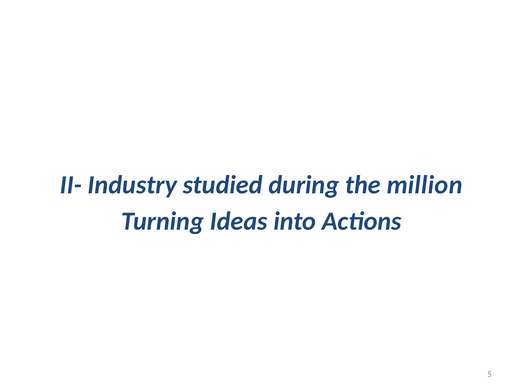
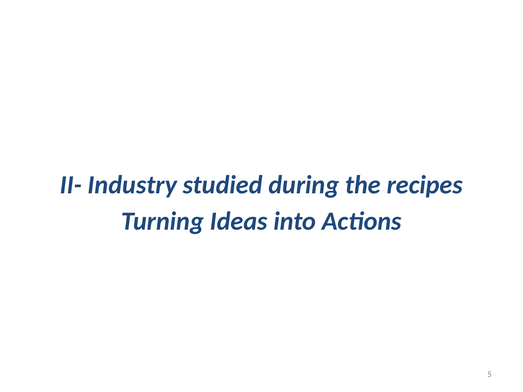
million: million -> recipes (425, 185)
